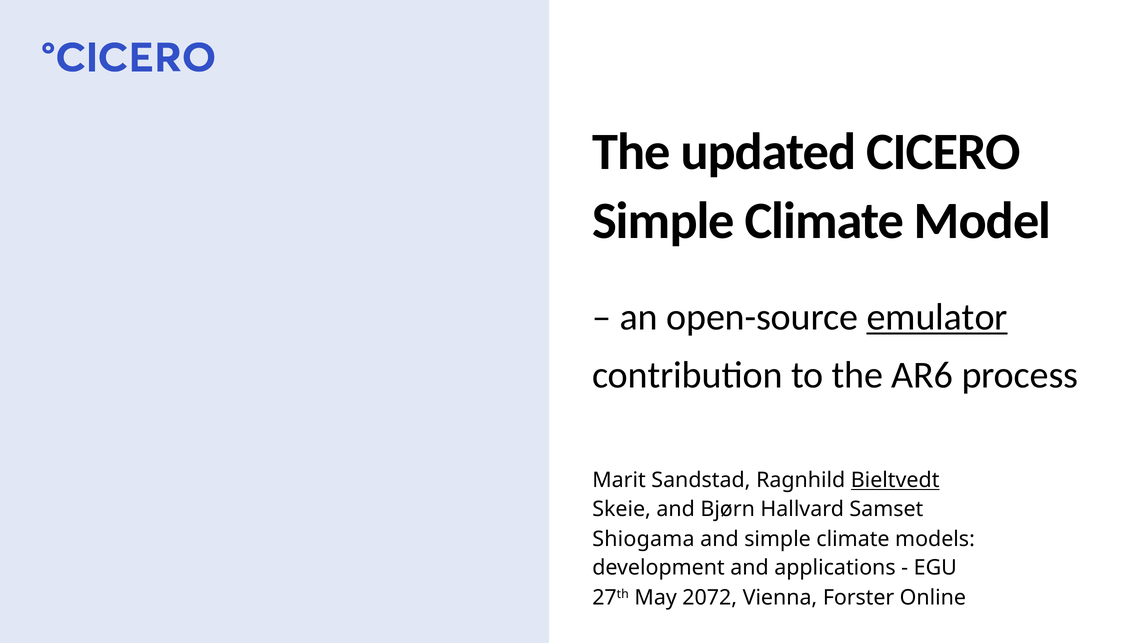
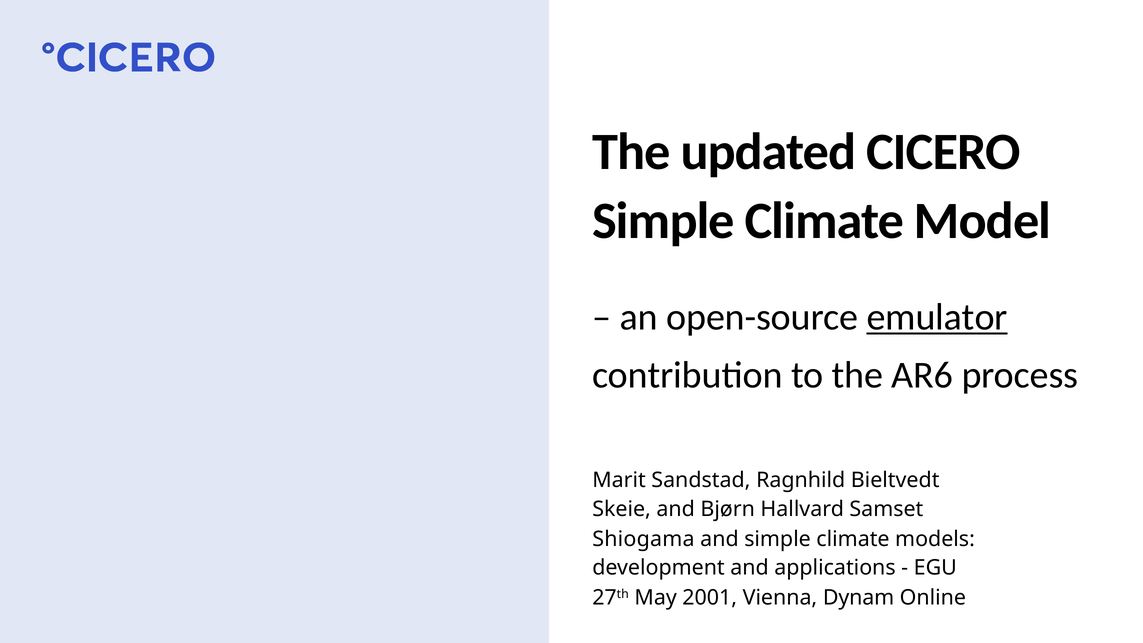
Bieltvedt underline: present -> none (895, 480)
2072: 2072 -> 2001 (710, 598)
Forster: Forster -> Dynam (859, 598)
